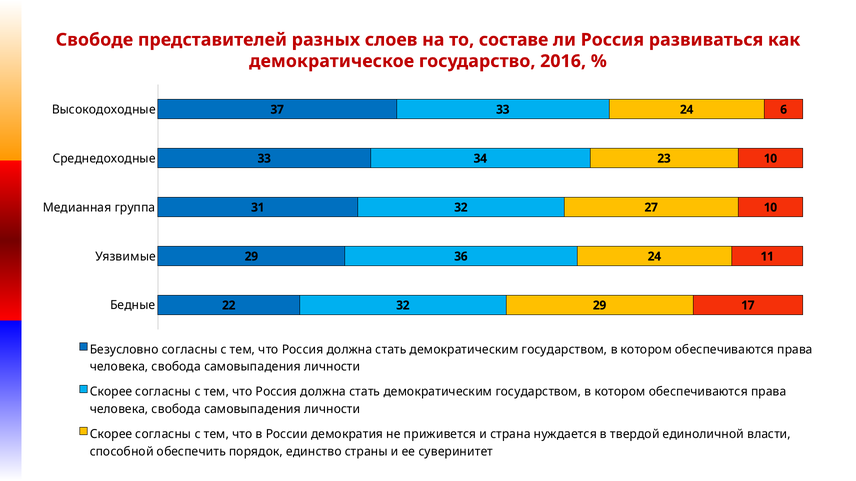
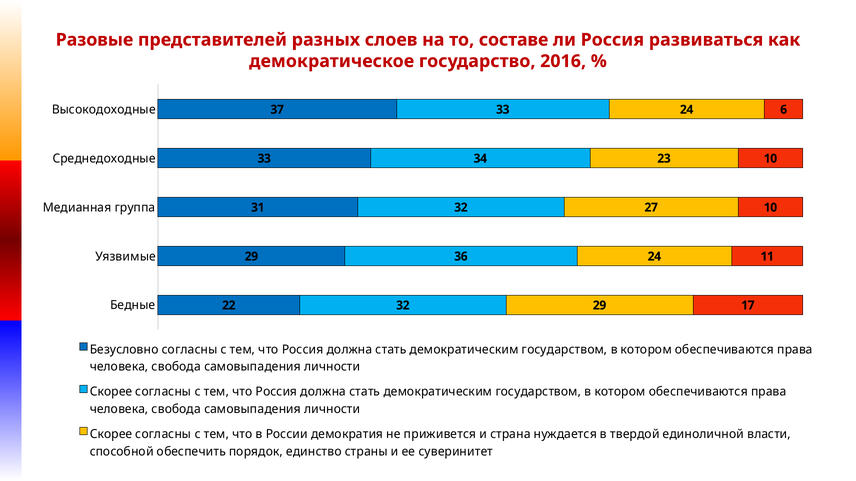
Свободе: Свободе -> Разовые (94, 40)
